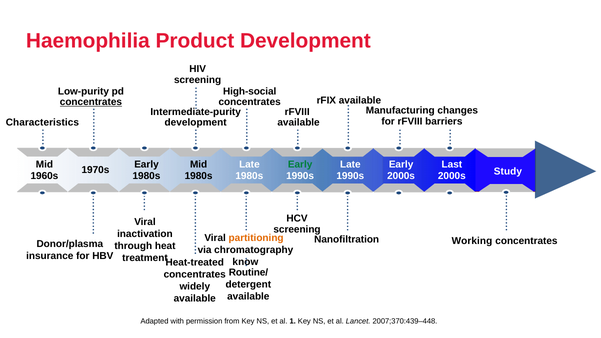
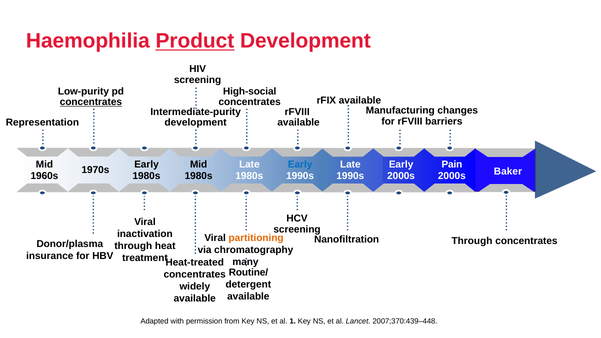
Product underline: none -> present (195, 41)
Characteristics: Characteristics -> Representation (42, 123)
Early colour: green -> blue (300, 164)
Last: Last -> Pain (452, 165)
Study: Study -> Baker (508, 172)
Working: Working -> Through (472, 241)
know: know -> many (245, 262)
